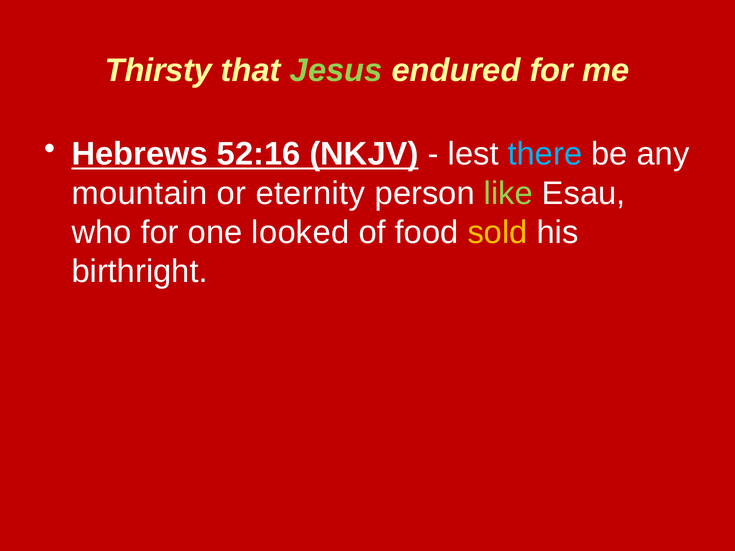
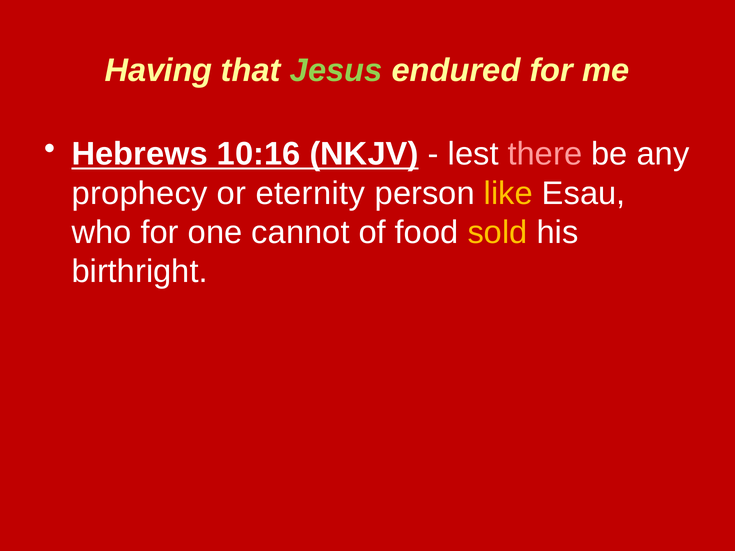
Thirsty: Thirsty -> Having (159, 70)
52:16: 52:16 -> 10:16 (259, 154)
there colour: light blue -> pink (545, 154)
mountain: mountain -> prophecy (140, 193)
like colour: light green -> yellow (508, 193)
looked: looked -> cannot (301, 233)
